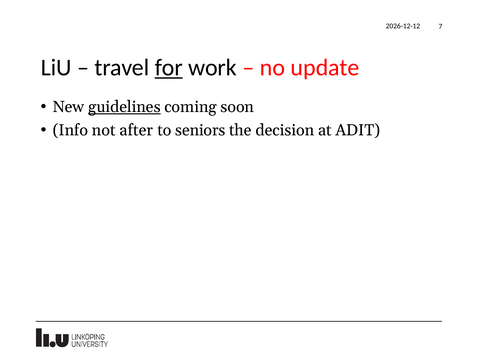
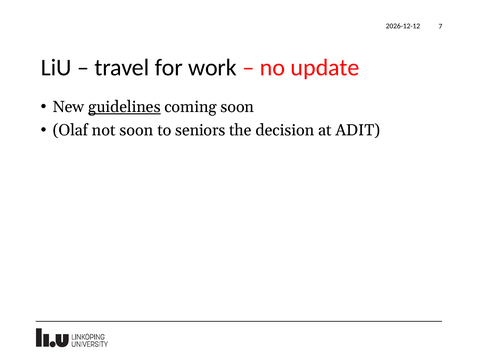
for underline: present -> none (169, 68)
Info: Info -> Olaf (70, 130)
not after: after -> soon (136, 130)
